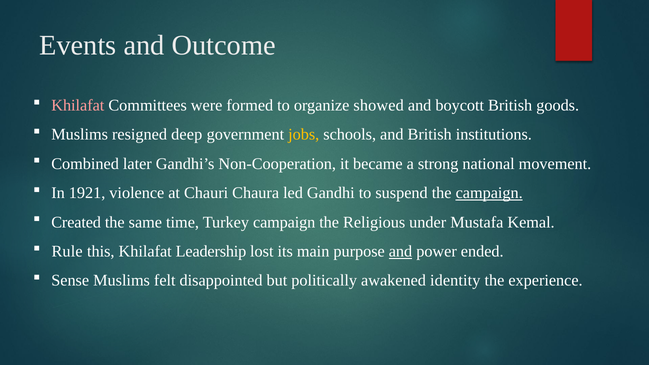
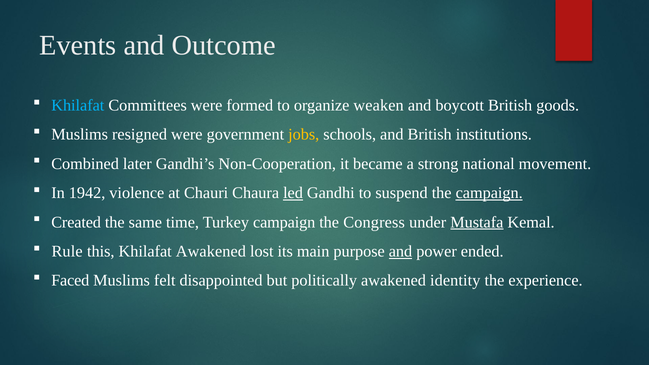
Khilafat colour: pink -> light blue (78, 105)
showed: showed -> weaken (379, 105)
resigned deep: deep -> were (187, 135)
1921: 1921 -> 1942 (87, 193)
led underline: none -> present (293, 193)
Religious: Religious -> Congress (374, 222)
Mustafa underline: none -> present (477, 222)
Khilafat Leadership: Leadership -> Awakened (211, 251)
Sense: Sense -> Faced (70, 281)
